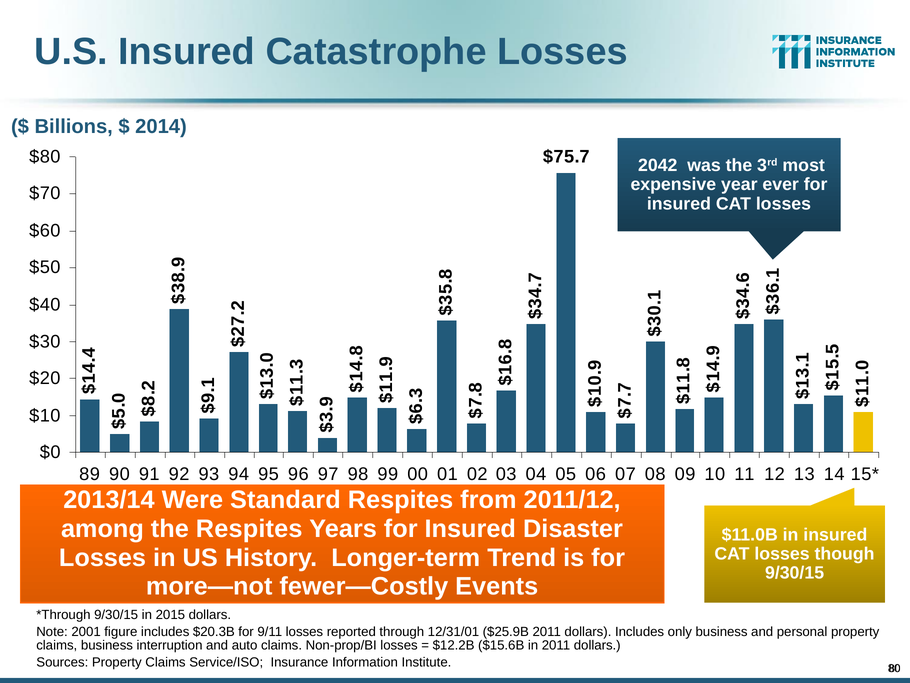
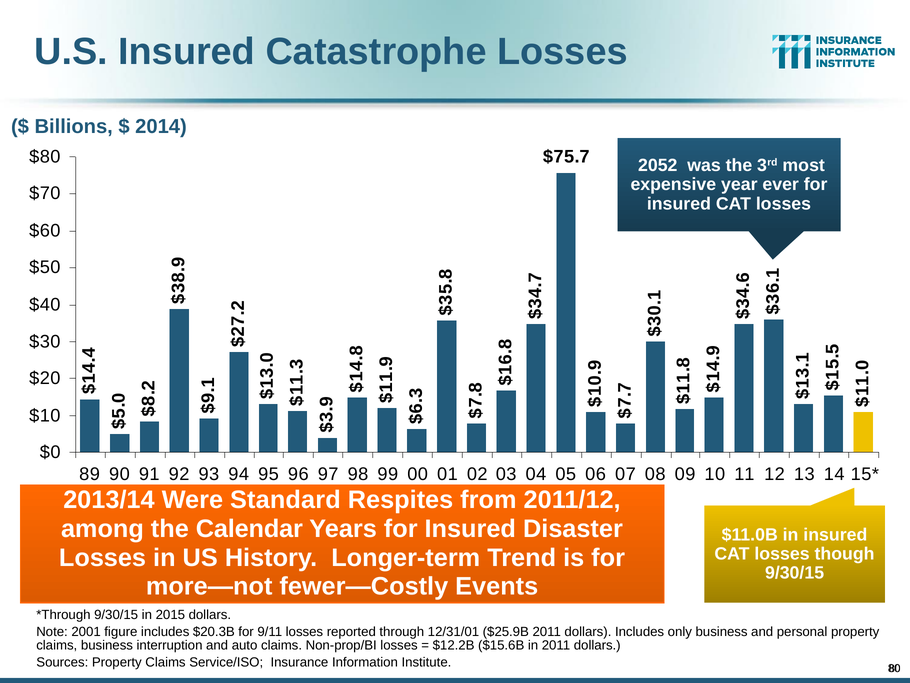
2042: 2042 -> 2052 (658, 165)
the Respites: Respites -> Calendar (249, 528)
